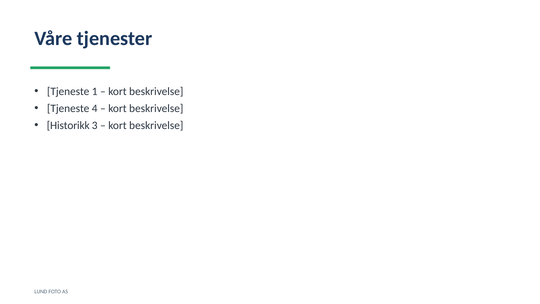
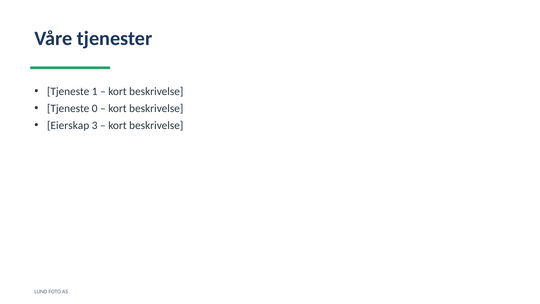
4: 4 -> 0 (95, 108)
Historikk: Historikk -> Eierskap (68, 125)
